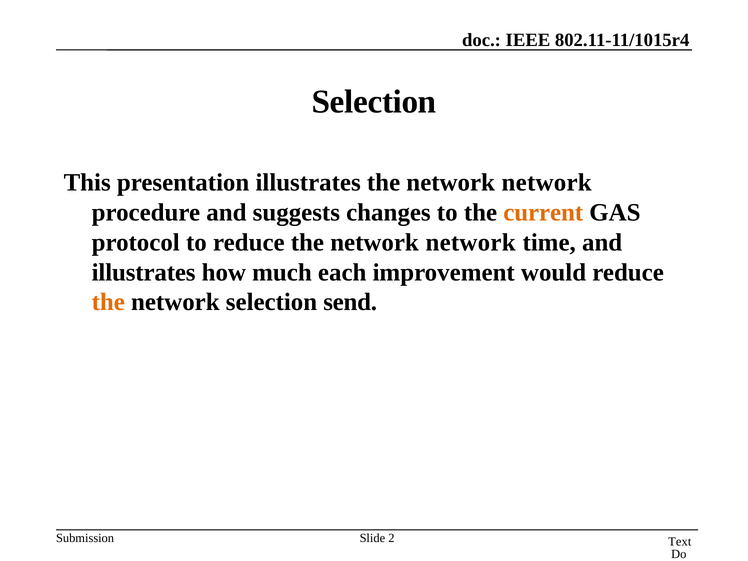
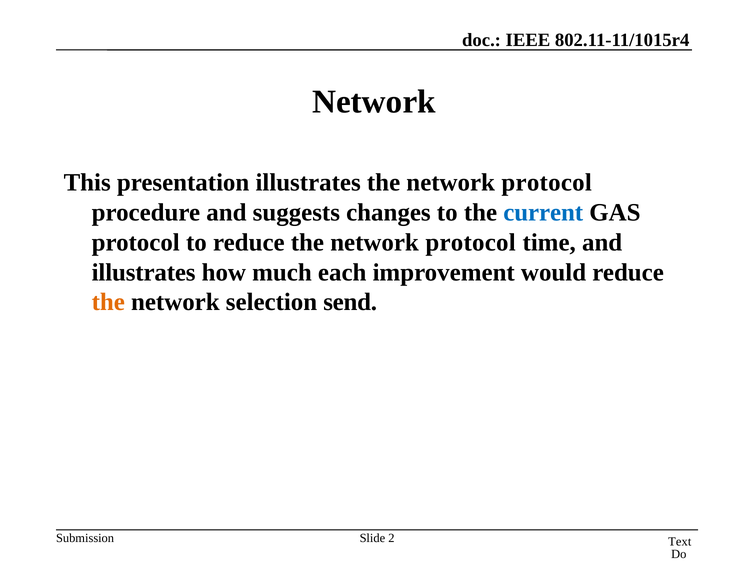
Selection: Selection -> Network (374, 102)
illustrates the network network: network -> protocol (547, 183)
current colour: orange -> blue (543, 212)
reduce the network network: network -> protocol (471, 242)
